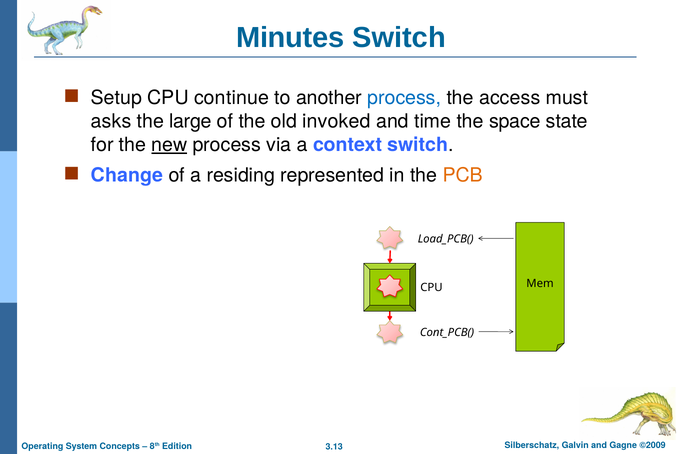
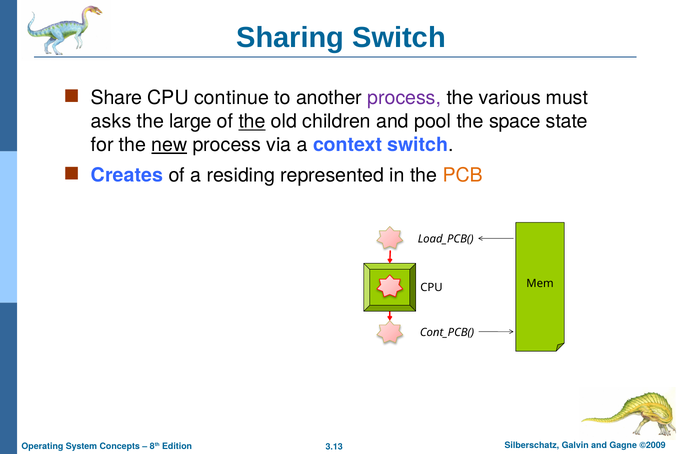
Minutes: Minutes -> Sharing (290, 38)
Setup: Setup -> Share (117, 98)
process colour: blue -> purple (404, 98)
access: access -> various (510, 98)
the underline: none -> present (252, 122)
invoked: invoked -> children (337, 122)
time: time -> pool (433, 122)
Change: Change -> Creates (127, 175)
